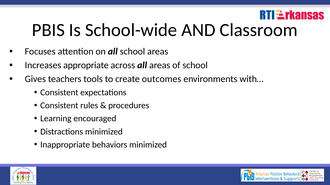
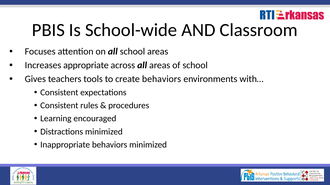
create outcomes: outcomes -> behaviors (162, 79)
